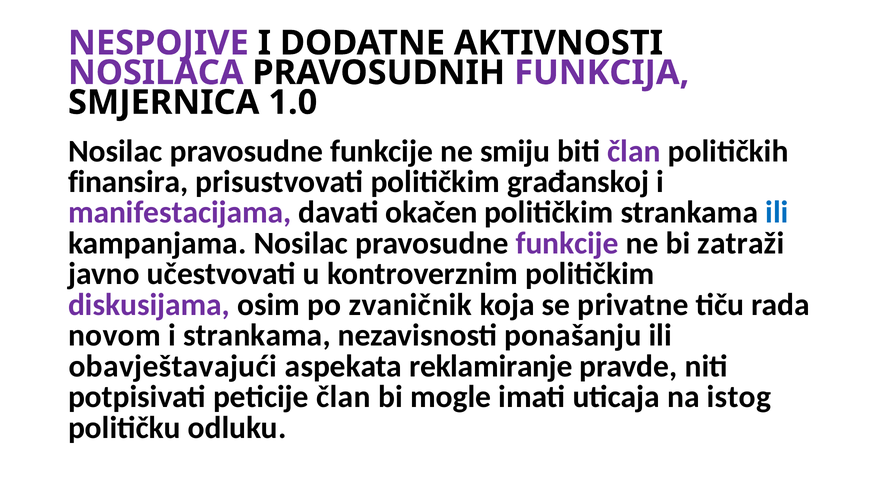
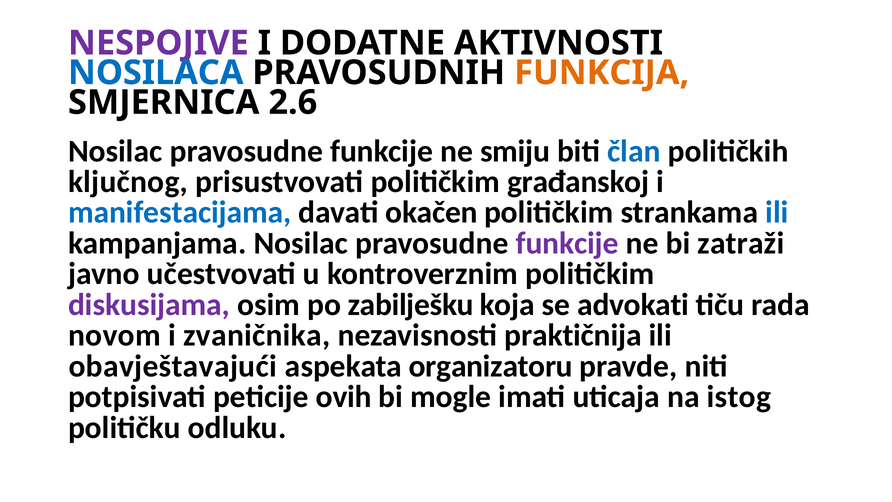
NOSILACA colour: purple -> blue (156, 73)
FUNKCIJA colour: purple -> orange (602, 73)
1.0: 1.0 -> 2.6 (293, 102)
član colour: purple -> blue (634, 151)
finansira: finansira -> ključnog (128, 182)
manifestacijama colour: purple -> blue (180, 212)
zvaničnik: zvaničnik -> zabilješku (411, 305)
privatne: privatne -> advokati (633, 305)
i strankama: strankama -> zvaničnika (257, 335)
ponašanju: ponašanju -> praktičnija (573, 335)
reklamiranje: reklamiranje -> organizatoru (491, 366)
peticije član: član -> ovih (344, 397)
